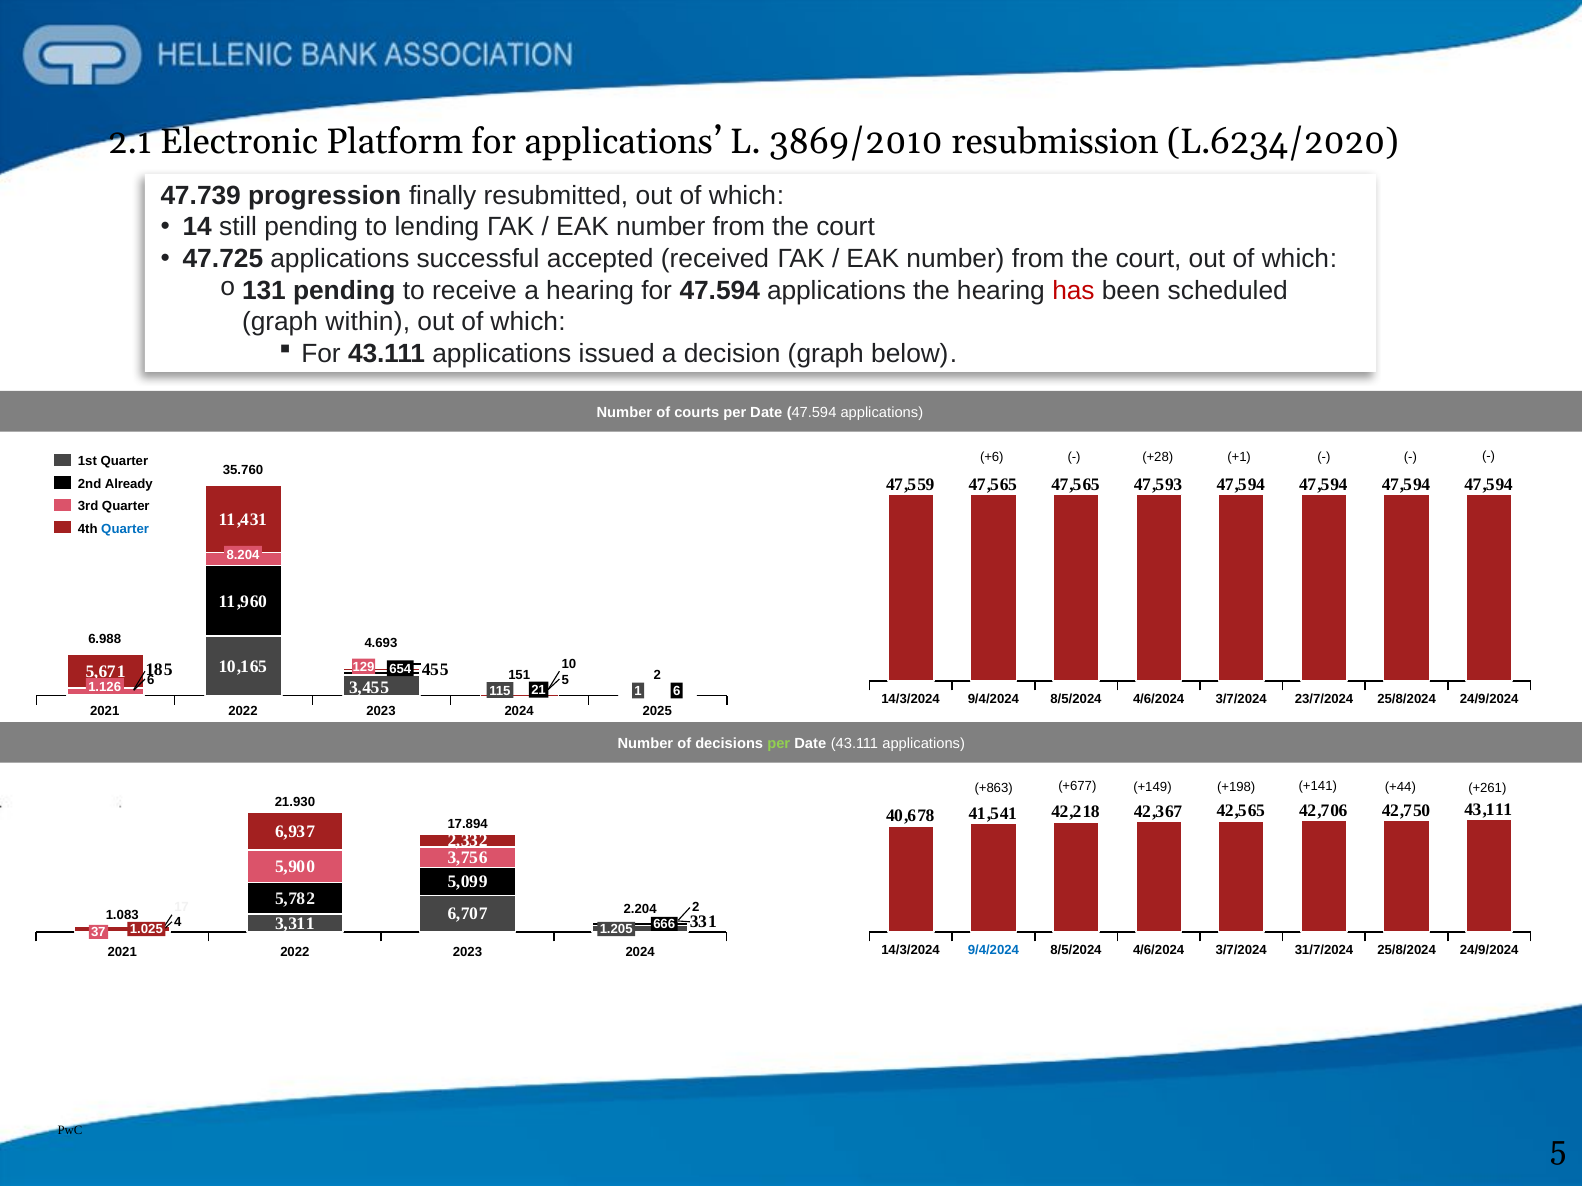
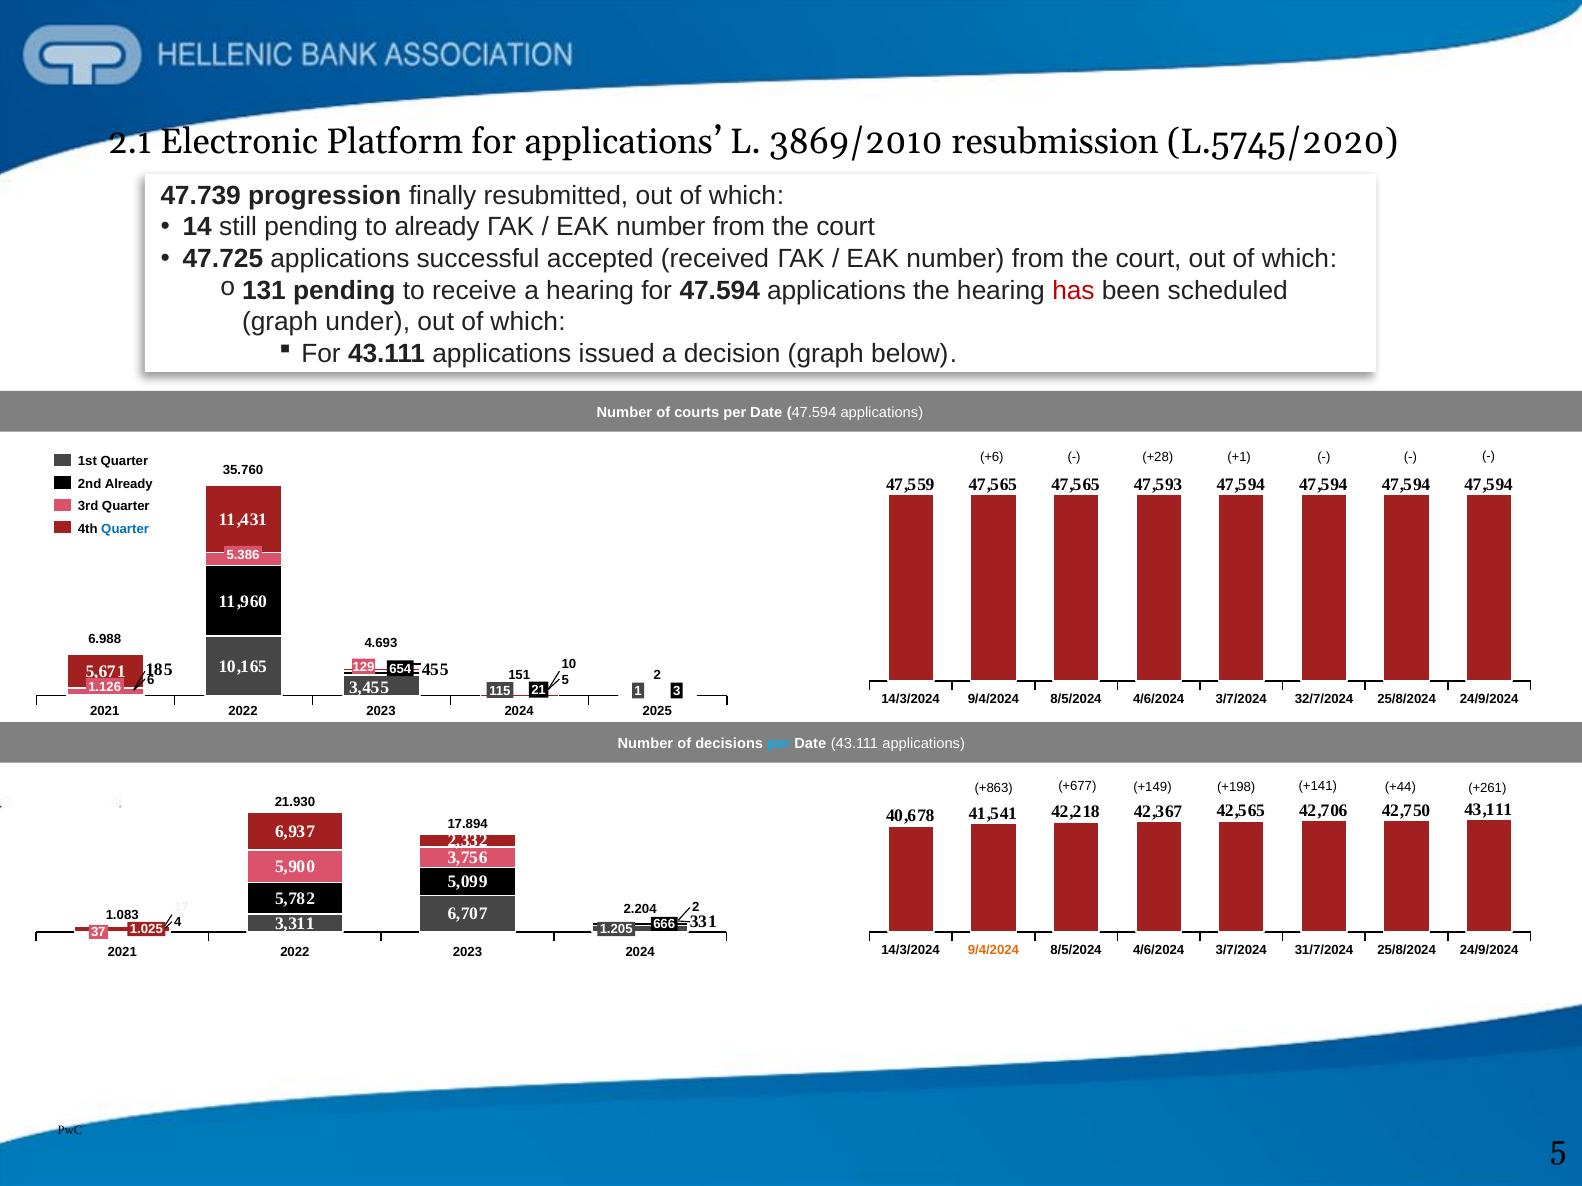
L.6234/2020: L.6234/2020 -> L.5745/2020 (1283, 142)
to lending: lending -> already (437, 227)
within: within -> under (368, 322)
8.204: 8.204 -> 5.386 (243, 555)
1 6: 6 -> 3 (677, 692)
23/7/2024: 23/7/2024 -> 32/7/2024 (1324, 699)
per colour: light green -> light blue (779, 744)
9/4/2024 colour: blue -> orange (993, 950)
